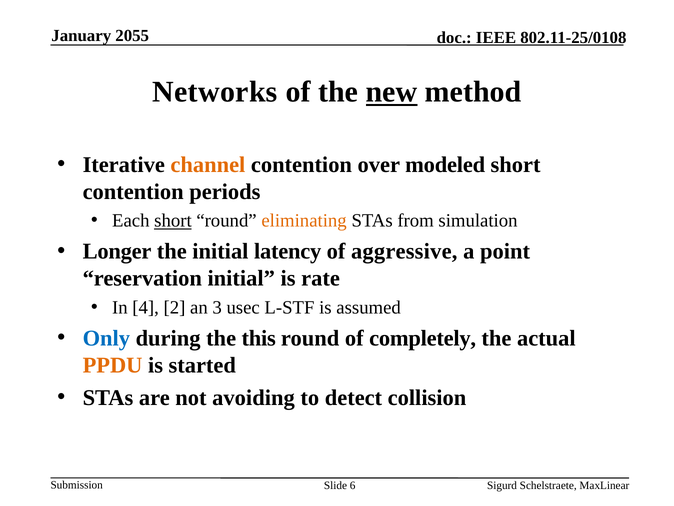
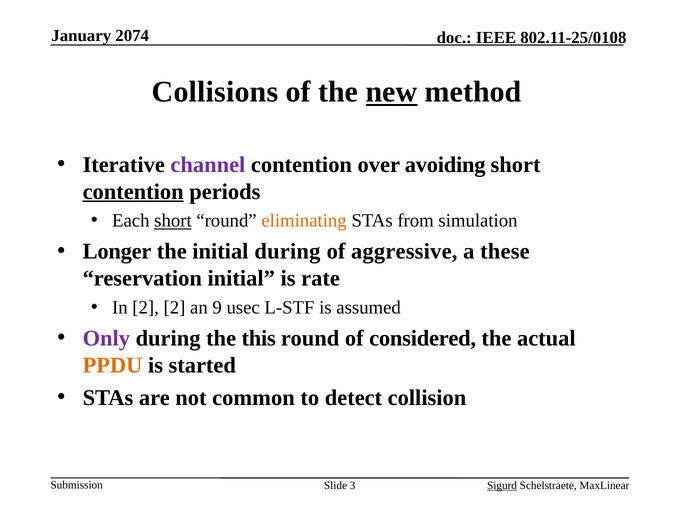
2055: 2055 -> 2074 (132, 36)
Networks: Networks -> Collisions (215, 92)
channel colour: orange -> purple (208, 164)
modeled: modeled -> avoiding (445, 164)
contention underline: none -> present (133, 191)
initial latency: latency -> during (287, 251)
point: point -> these (505, 251)
In 4: 4 -> 2 (146, 307)
3: 3 -> 9 (217, 307)
Only colour: blue -> purple (106, 338)
completely: completely -> considered (423, 338)
avoiding: avoiding -> common (253, 397)
6: 6 -> 3 (353, 485)
Sigurd underline: none -> present (502, 485)
